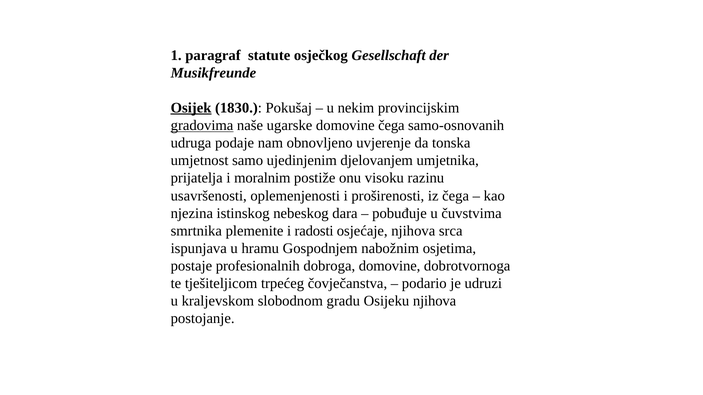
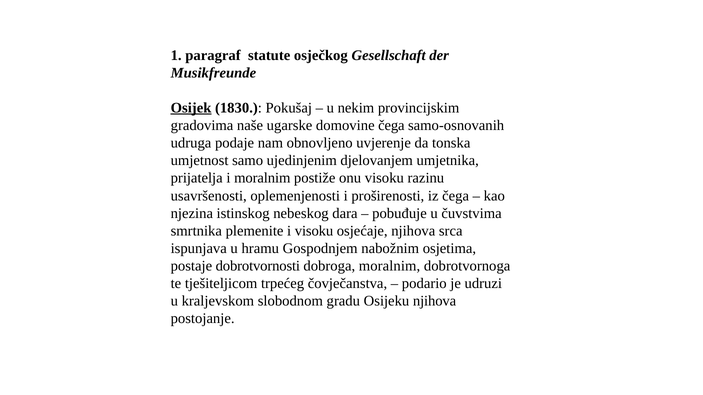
gradovima underline: present -> none (202, 126)
i radosti: radosti -> visoku (314, 231)
profesionalnih: profesionalnih -> dobrotvornosti (258, 266)
dobroga domovine: domovine -> moralnim (390, 266)
